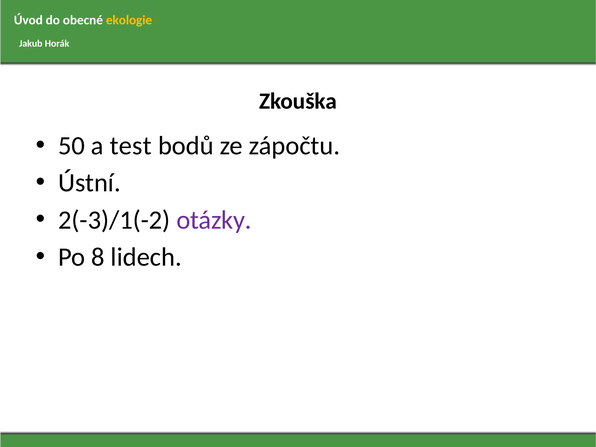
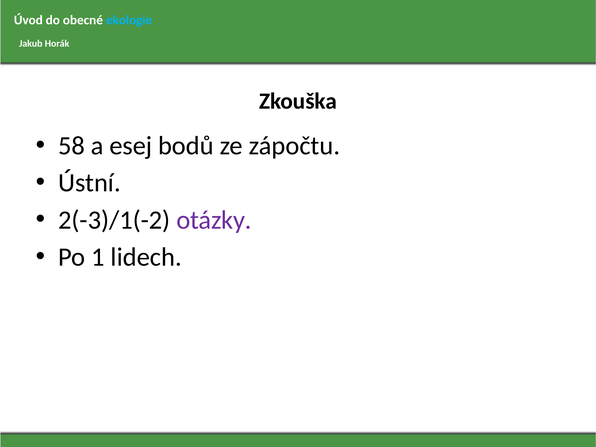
ekologie colour: yellow -> light blue (129, 20)
50: 50 -> 58 (72, 146)
test: test -> esej (131, 146)
8: 8 -> 1 (98, 257)
